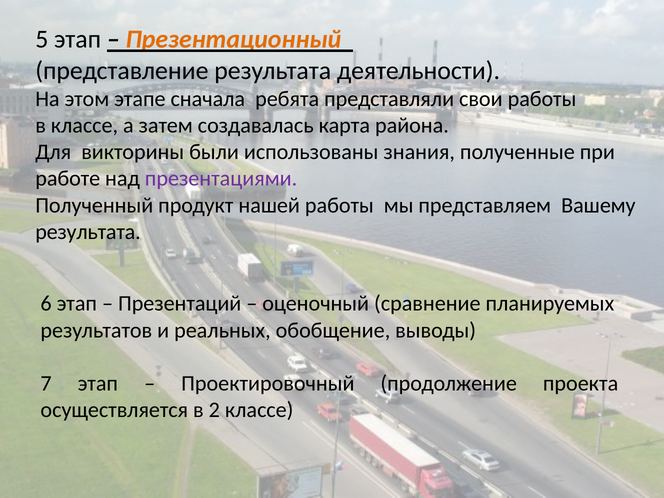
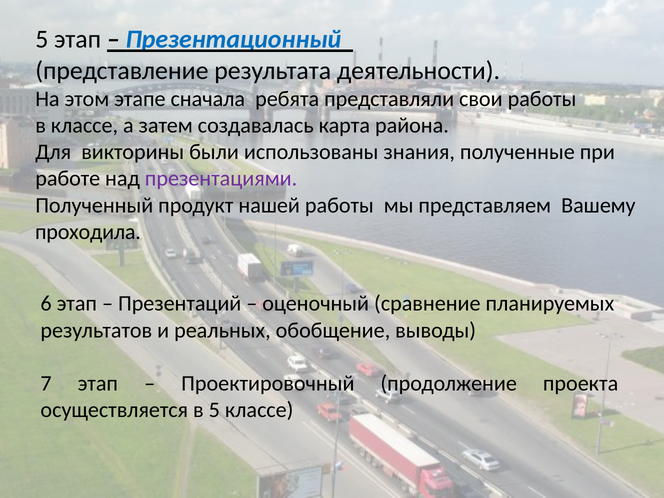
Презентационный colour: orange -> blue (233, 39)
результата: результата -> проходила (88, 232)
в 2: 2 -> 5 (214, 410)
